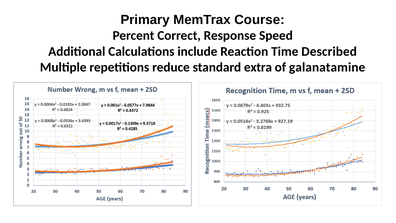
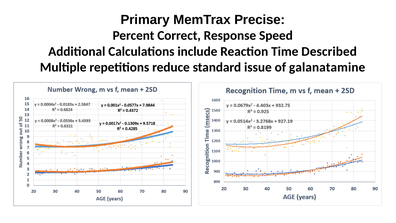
Course: Course -> Precise (260, 20)
extra: extra -> issue (258, 67)
